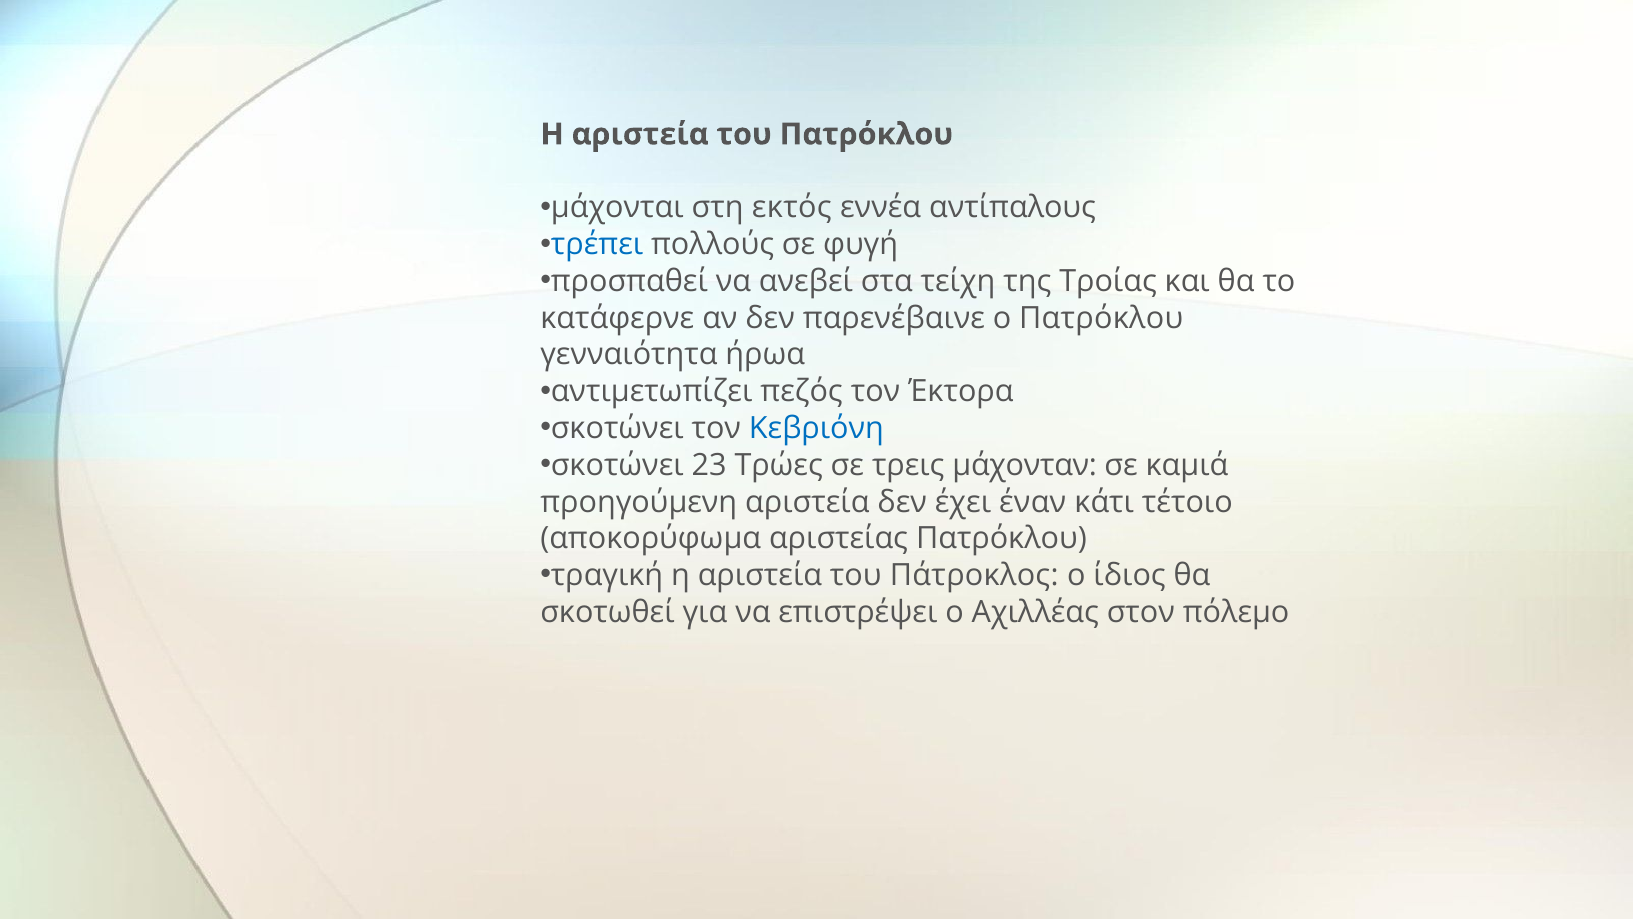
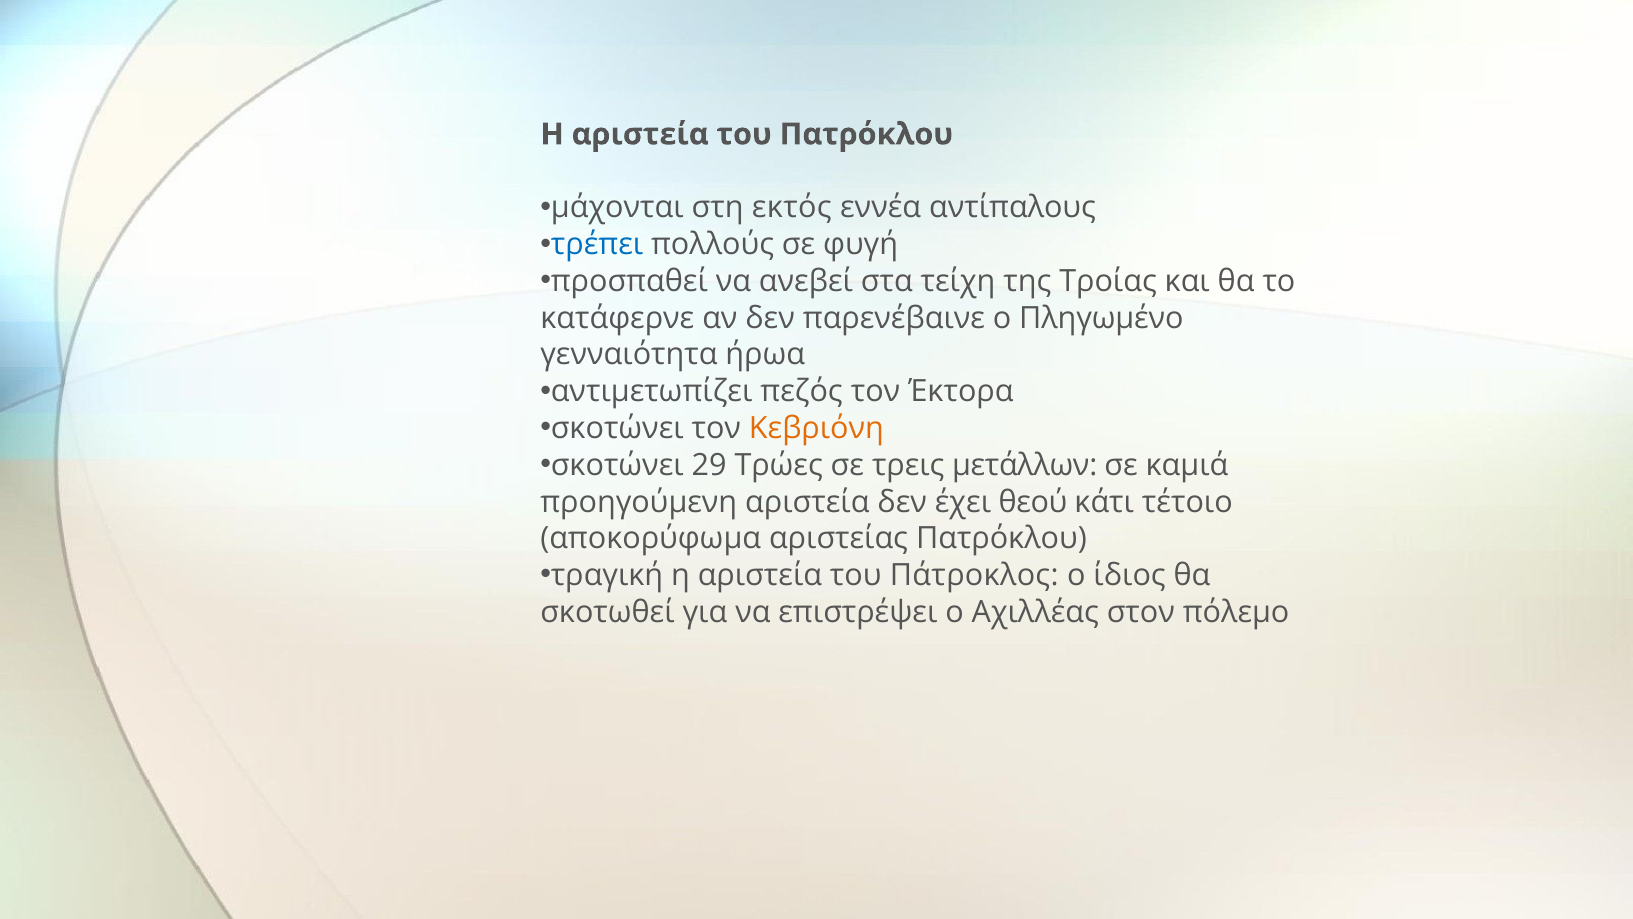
ο Πατρόκλου: Πατρόκλου -> Πληγωμένο (1101, 318)
Κεβριόνη colour: blue -> orange (816, 428)
23: 23 -> 29 (709, 465)
μάχονταν: μάχονταν -> μετάλλων (1025, 465)
έναν: έναν -> θεού (1033, 502)
